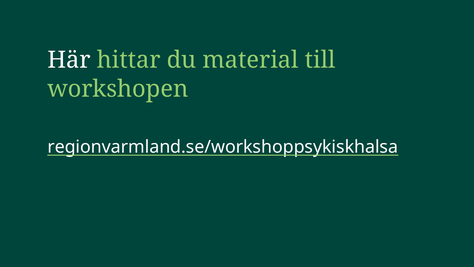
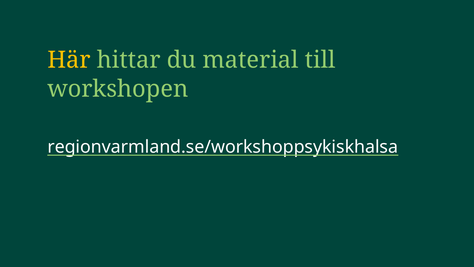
Här colour: white -> yellow (69, 60)
